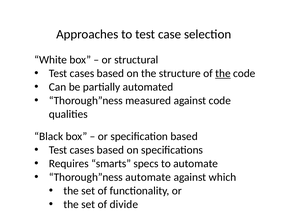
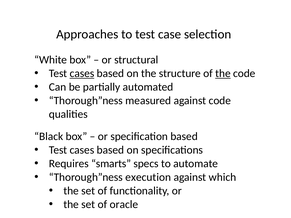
cases underline: none -> present (82, 74)
Thorough”ness automate: automate -> execution (148, 177)
divide: divide -> oracle (124, 205)
